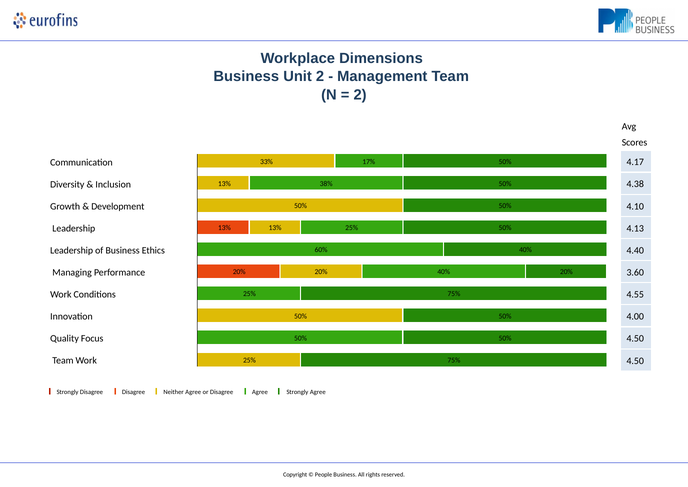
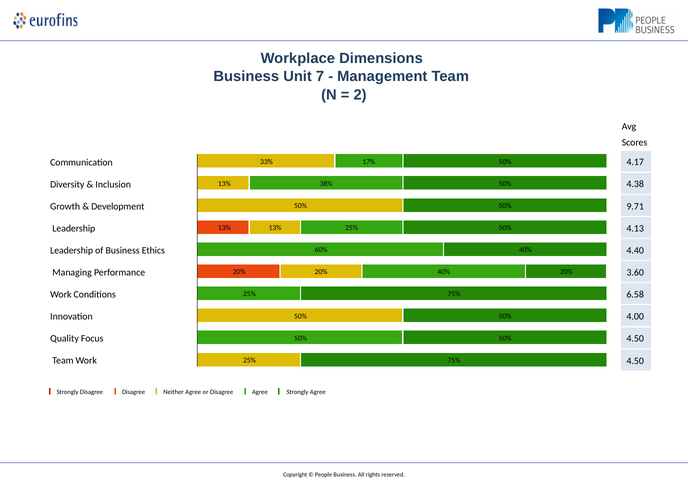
Unit 2: 2 -> 7 (320, 77)
4.10: 4.10 -> 9.71 (635, 206)
4.55: 4.55 -> 6.58 (635, 294)
